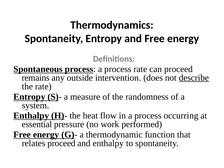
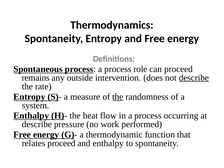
process rate: rate -> role (140, 69)
the underline: none -> present (118, 97)
essential: essential -> describe (37, 124)
